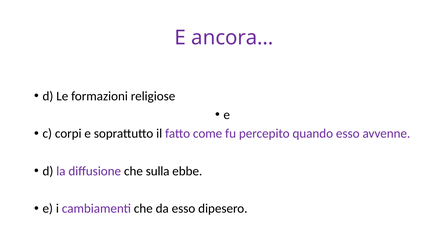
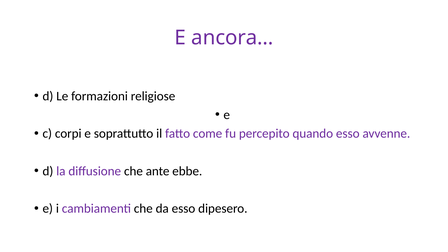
sulla: sulla -> ante (158, 171)
